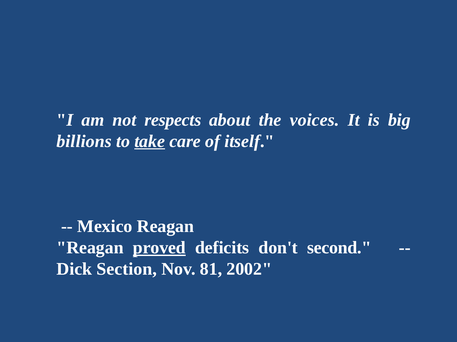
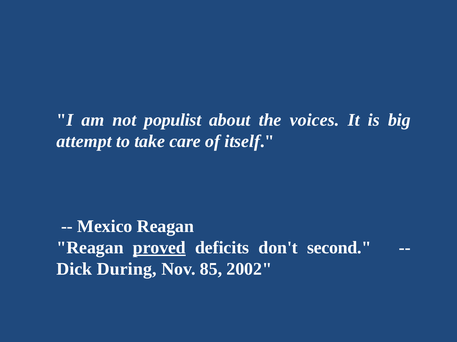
respects: respects -> populist (173, 120)
billions: billions -> attempt (84, 142)
take underline: present -> none (150, 142)
Section: Section -> During (127, 270)
81: 81 -> 85 (211, 270)
